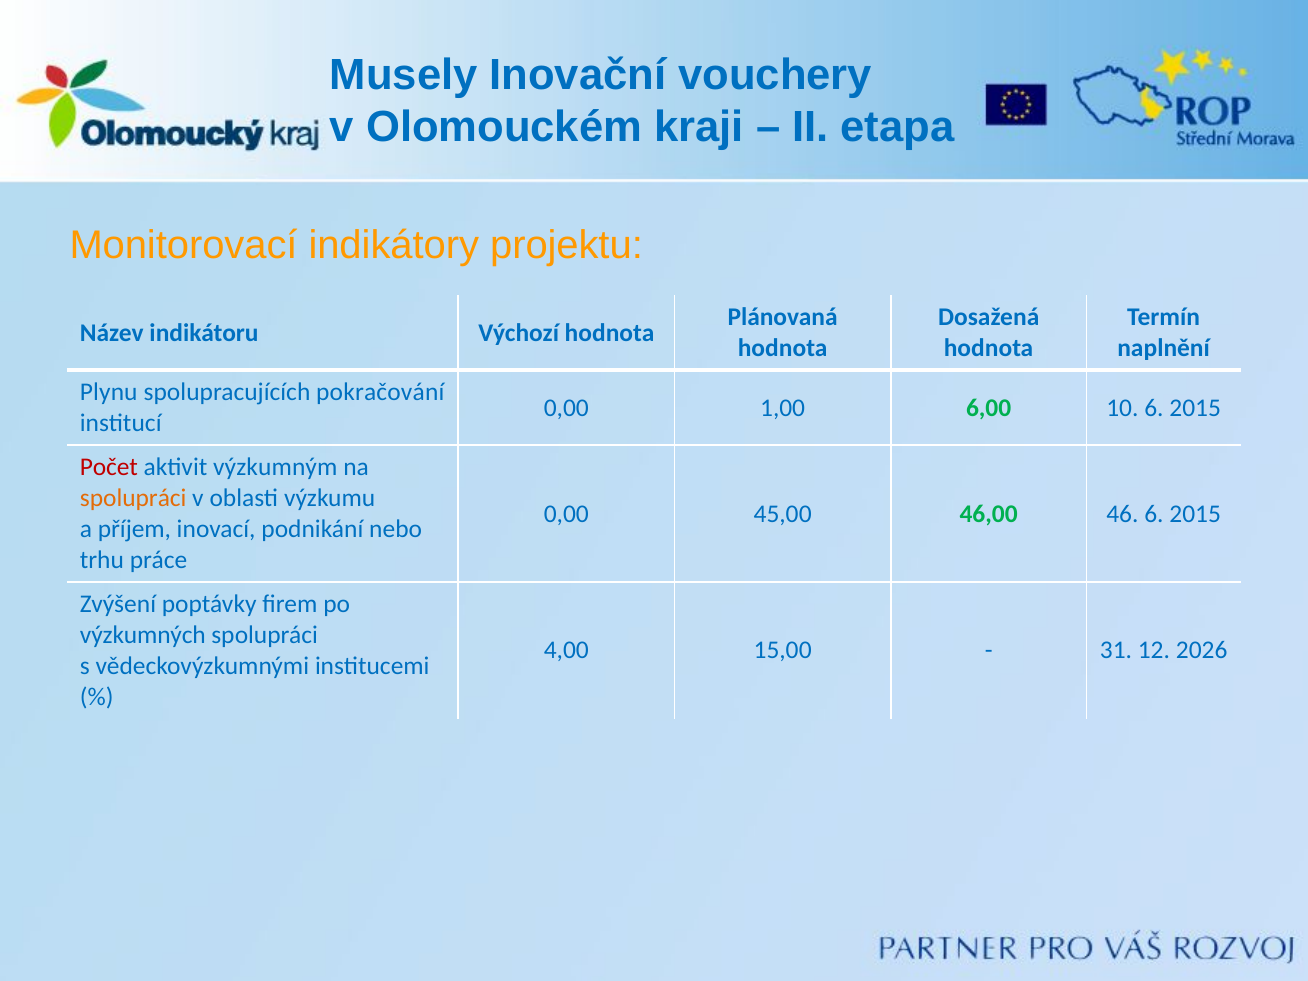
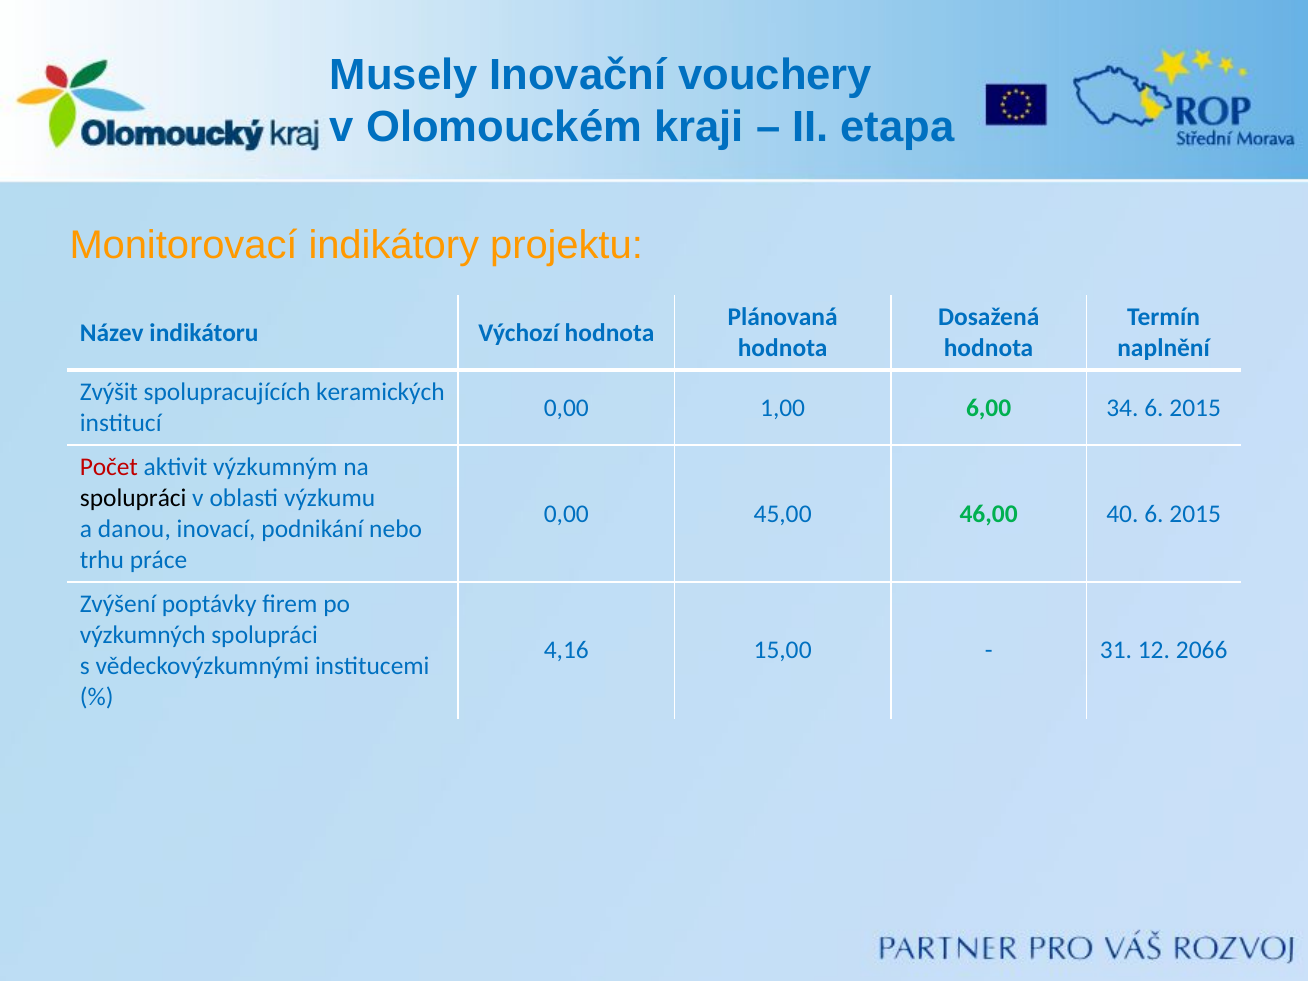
Plynu: Plynu -> Zvýšit (109, 392)
pokračování: pokračování -> keramických (380, 392)
10: 10 -> 34 (1122, 408)
spolupráci colour: orange -> black (133, 498)
46: 46 -> 40 (1122, 514)
příjem: příjem -> danou (134, 529)
4,00: 4,00 -> 4,16 (566, 651)
2026: 2026 -> 2066 (1202, 651)
